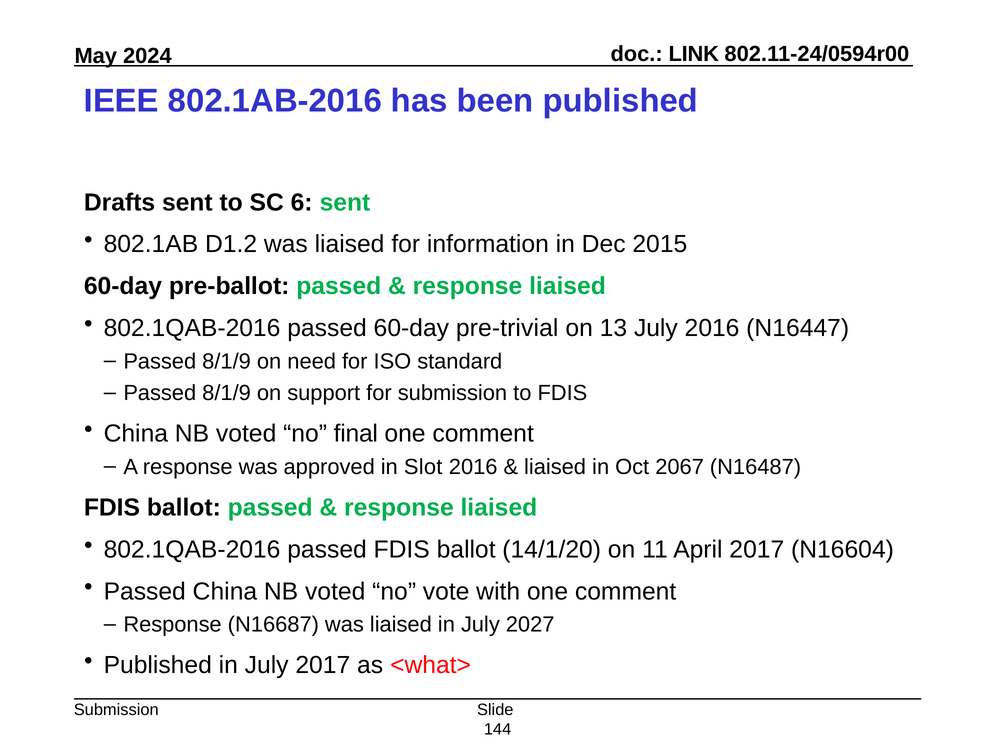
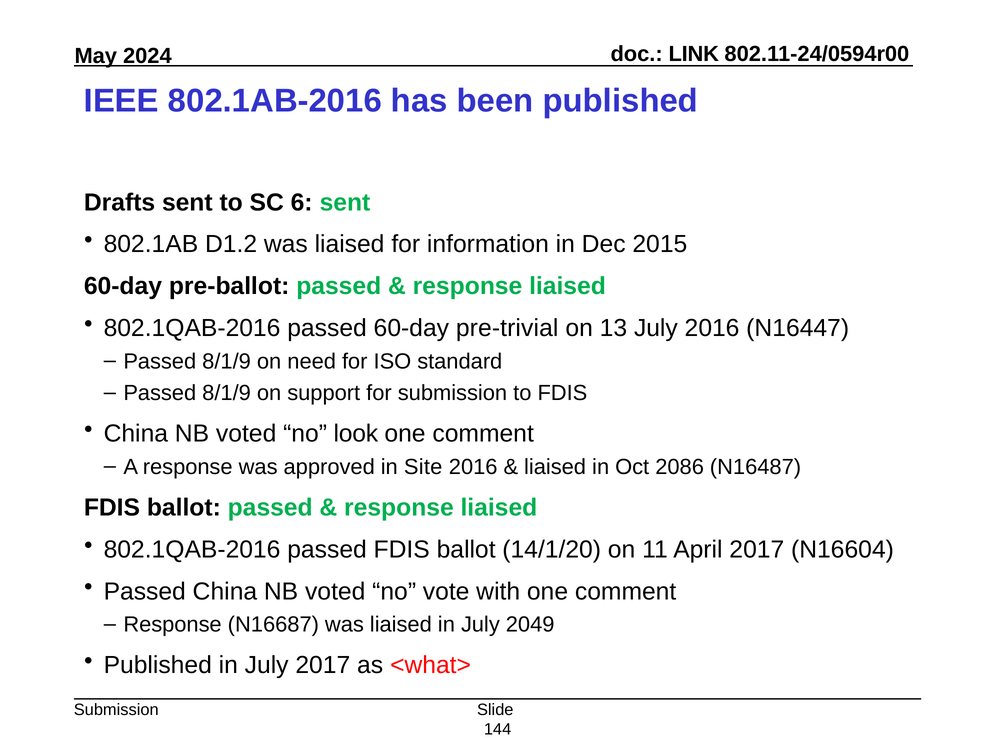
final: final -> look (356, 434)
Slot: Slot -> Site (423, 467)
2067: 2067 -> 2086 (680, 467)
2027: 2027 -> 2049 (530, 625)
